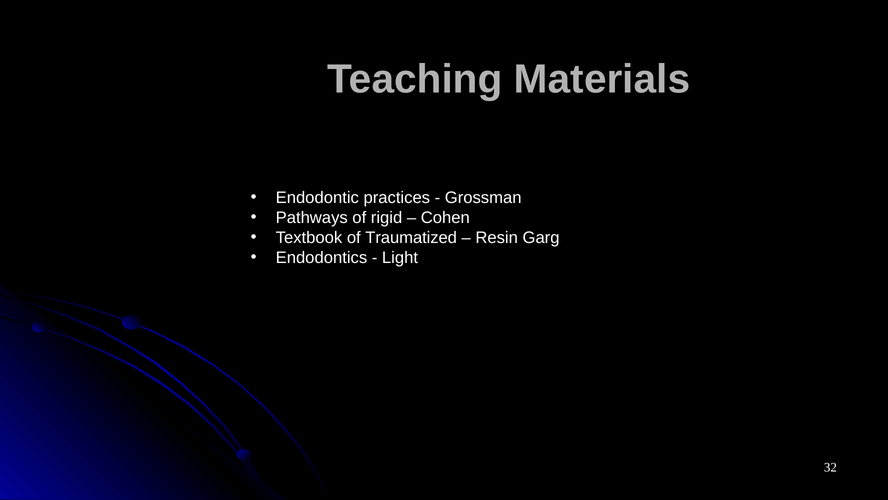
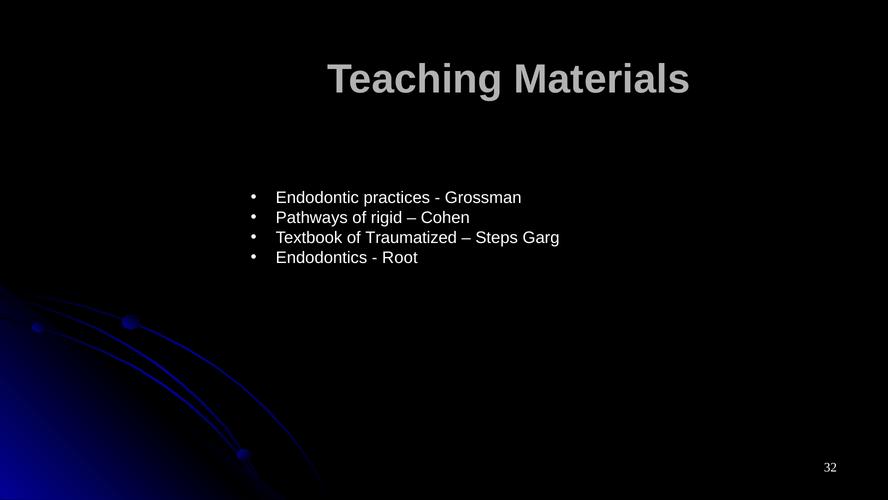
Resin: Resin -> Steps (497, 238)
Light: Light -> Root (400, 257)
